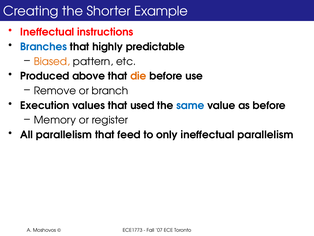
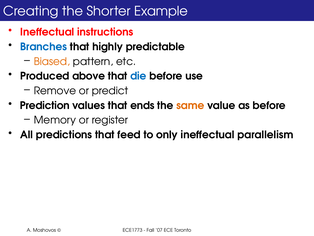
die colour: orange -> blue (138, 76)
branch: branch -> predict (110, 91)
Execution: Execution -> Prediction (45, 105)
used: used -> ends (142, 105)
same colour: blue -> orange (190, 105)
All parallelism: parallelism -> predictions (64, 135)
